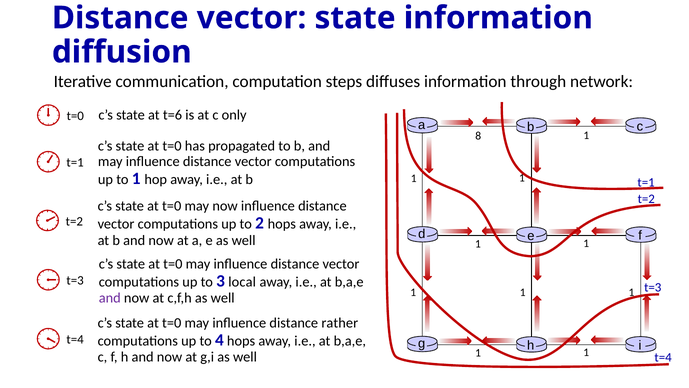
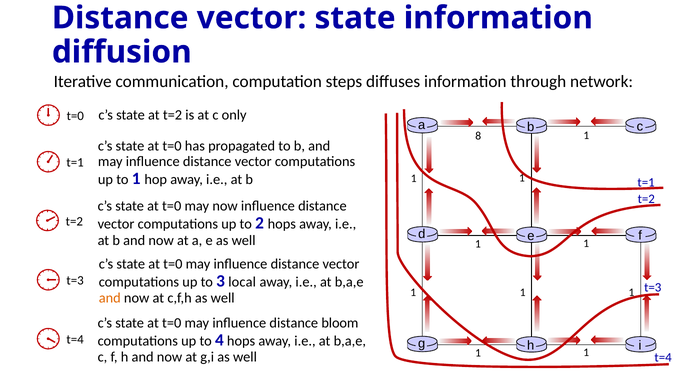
at t=6: t=6 -> t=2 (173, 115)
and colour: purple -> orange (110, 298)
rather: rather -> bloom (340, 322)
